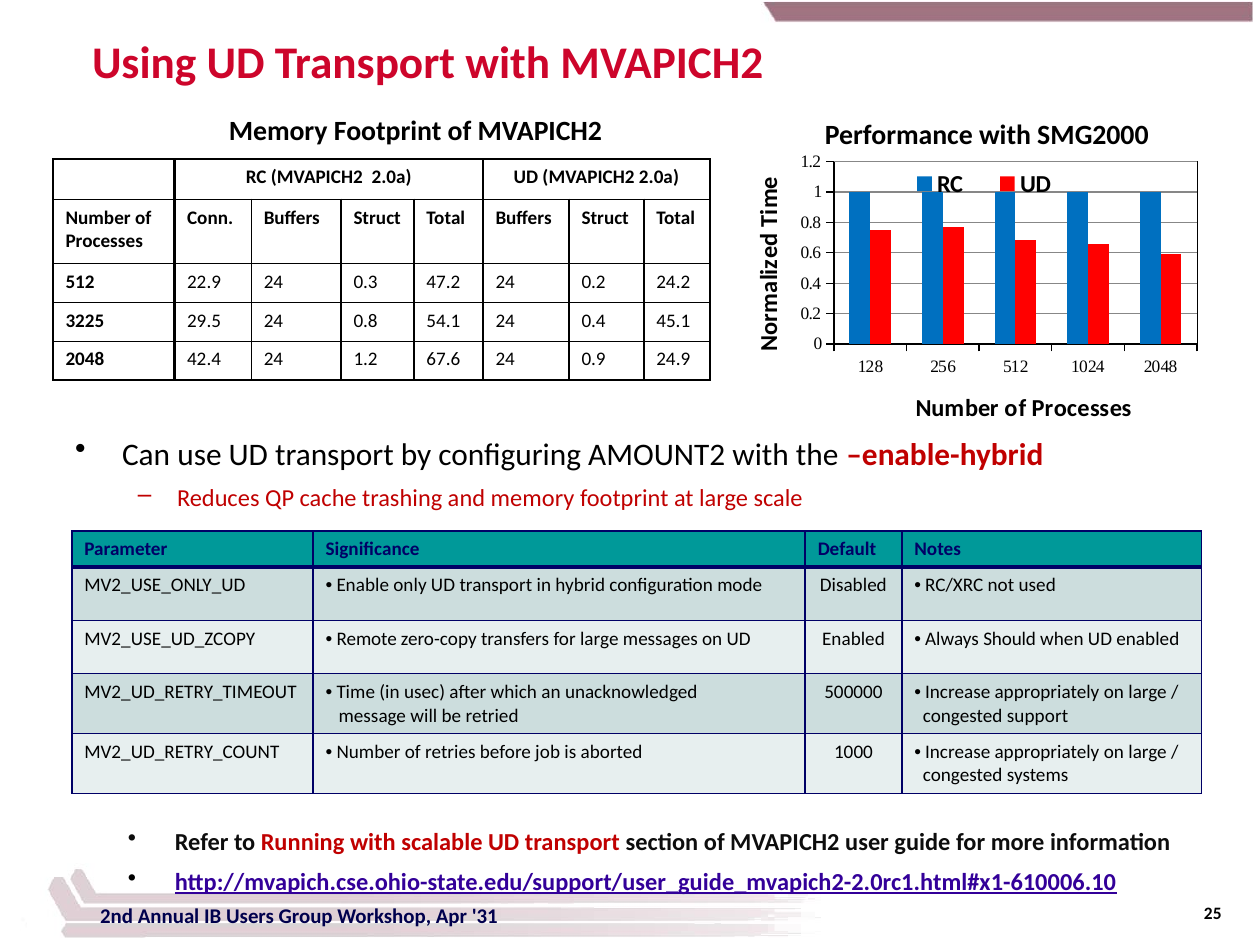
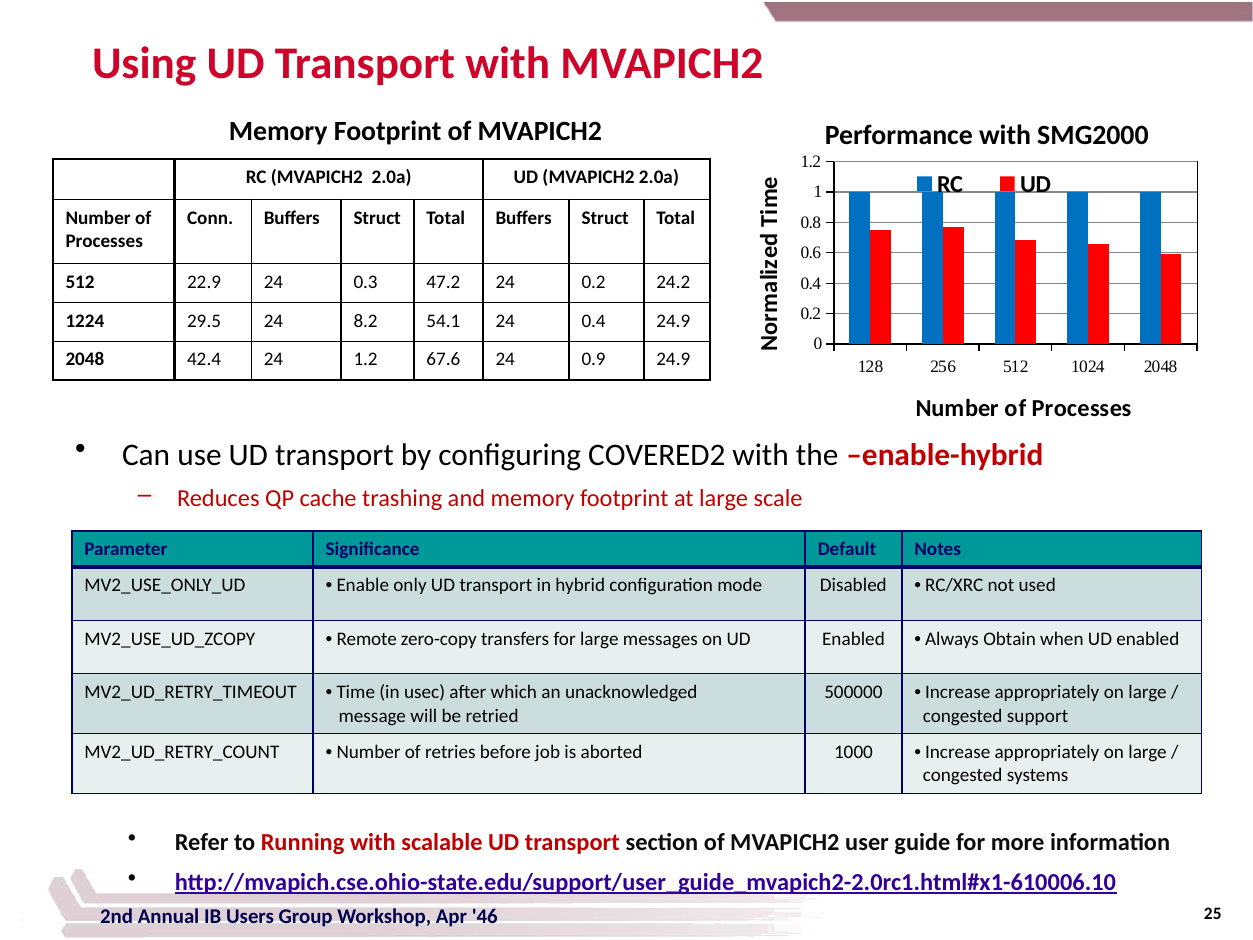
3225: 3225 -> 1224 (85, 321)
24 0.8: 0.8 -> 8.2 (366, 321)
0.4 45.1: 45.1 -> 24.9 (673, 321)
AMOUNT2: AMOUNT2 -> COVERED2 (657, 455)
Should: Should -> Obtain (1010, 639)
31: 31 -> 46 (485, 916)
